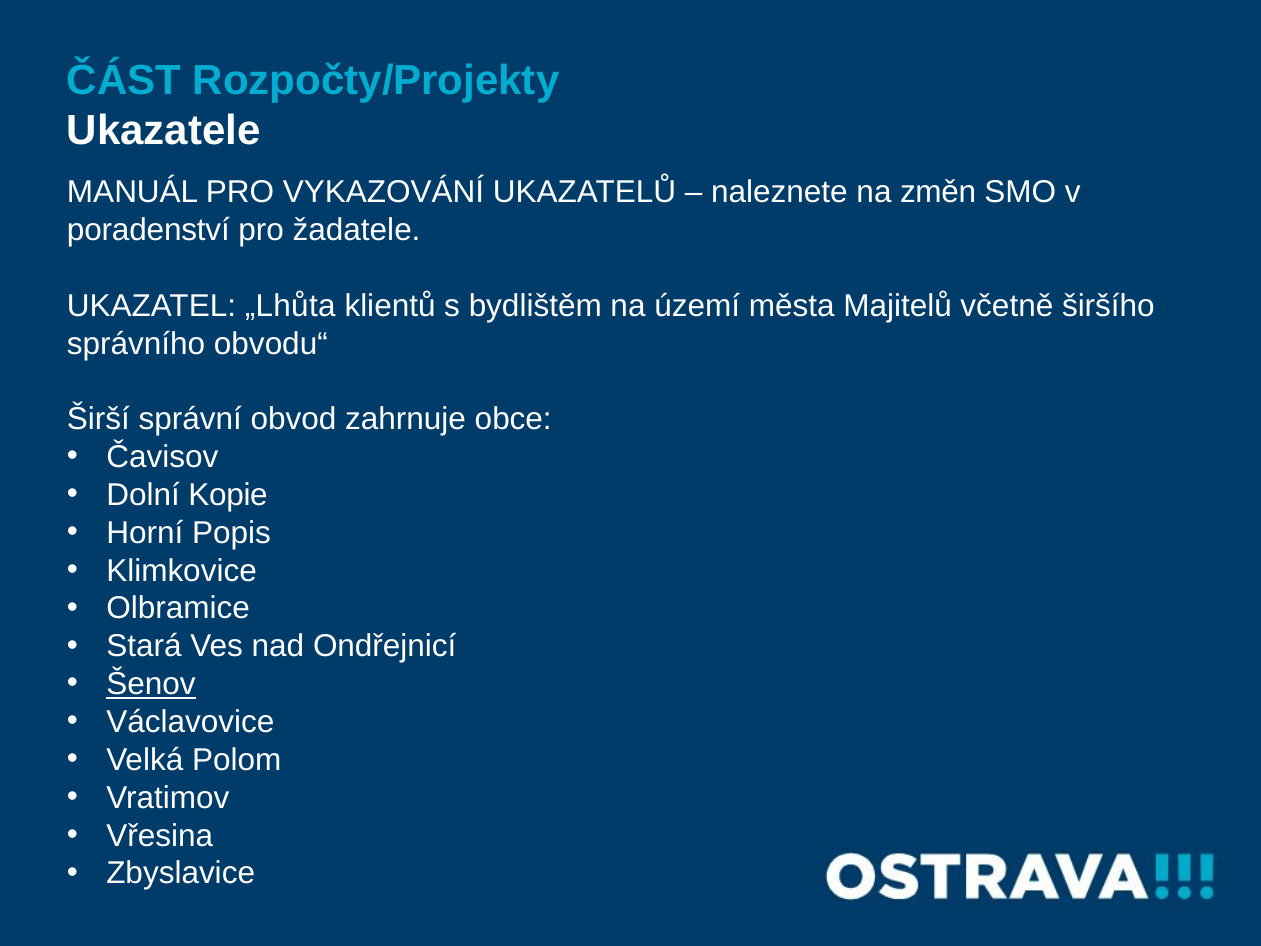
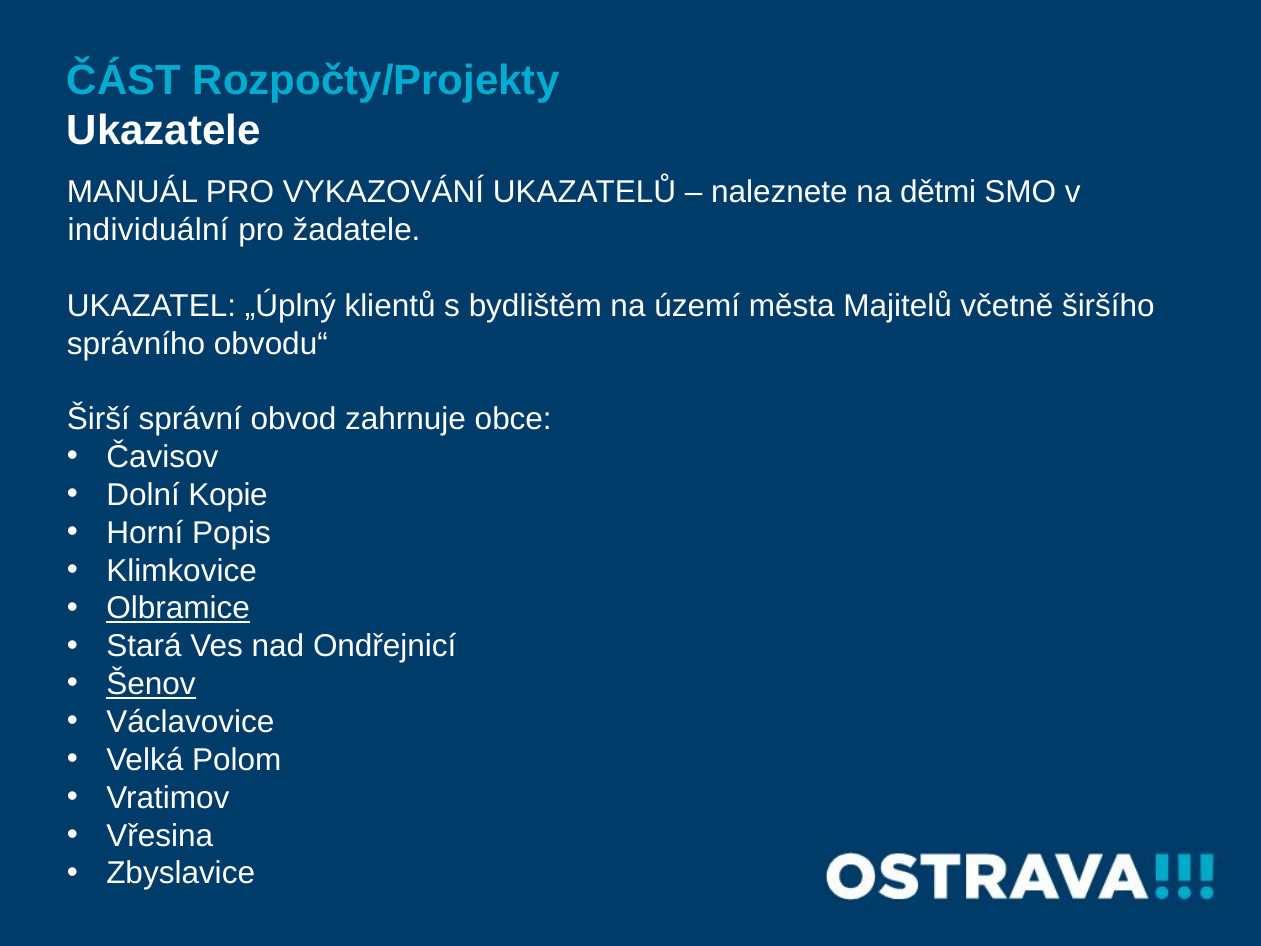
změn: změn -> dětmi (938, 192)
poradenství: poradenství -> individuální (148, 230)
„Lhůta: „Lhůta -> „Úplný (290, 306)
Olbramice underline: none -> present (178, 608)
